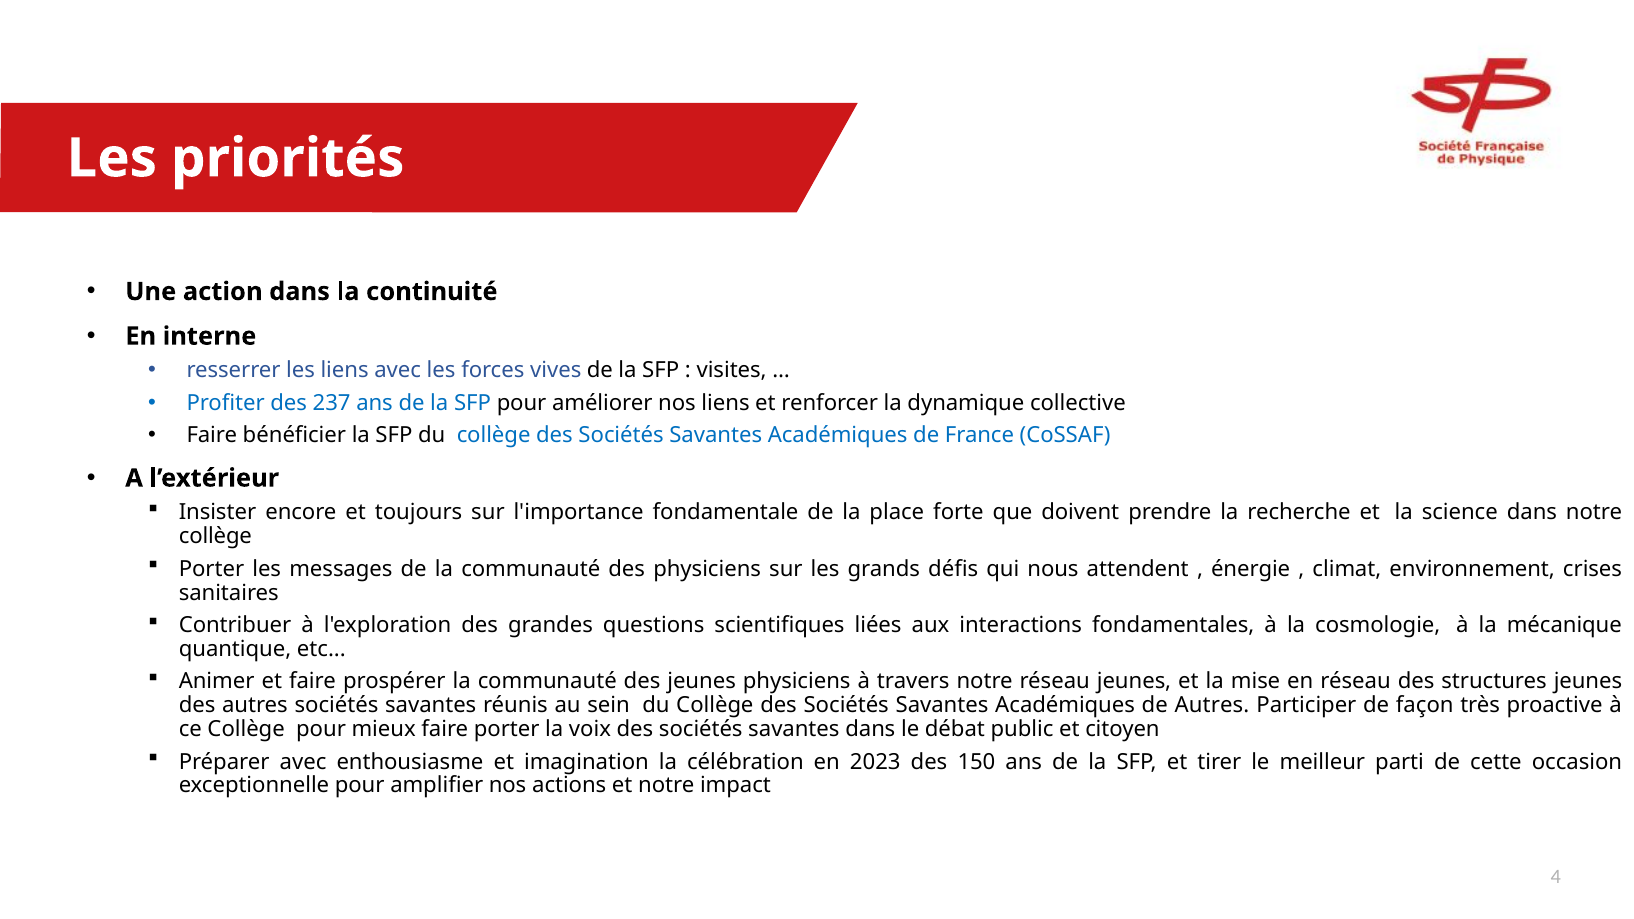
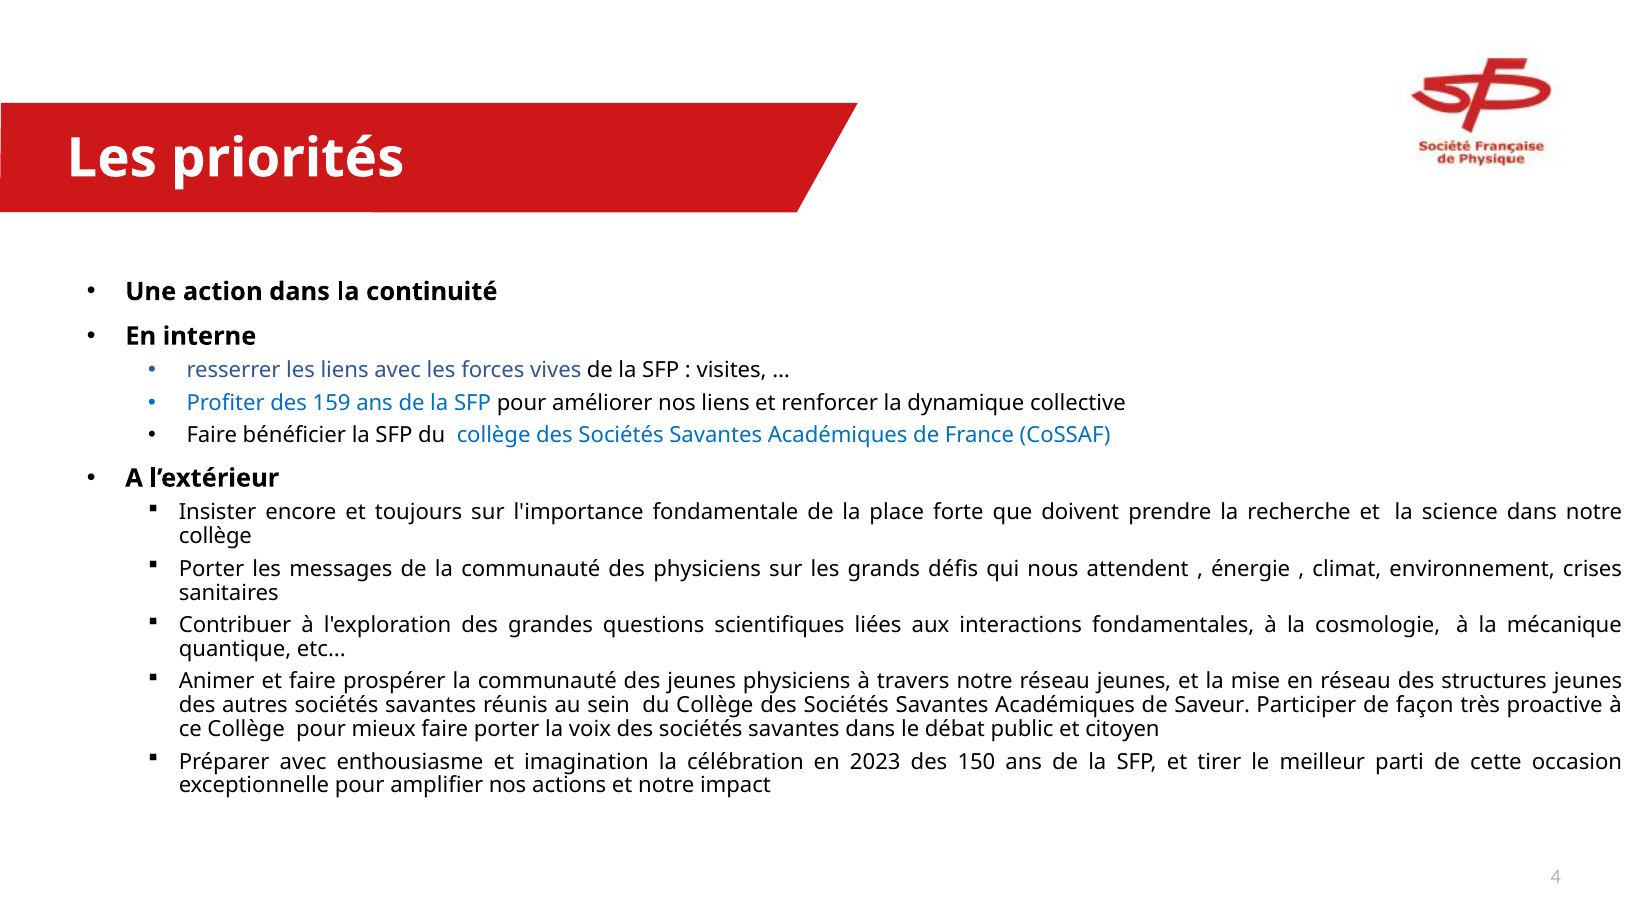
237: 237 -> 159 (332, 403)
de Autres: Autres -> Saveur (1212, 706)
